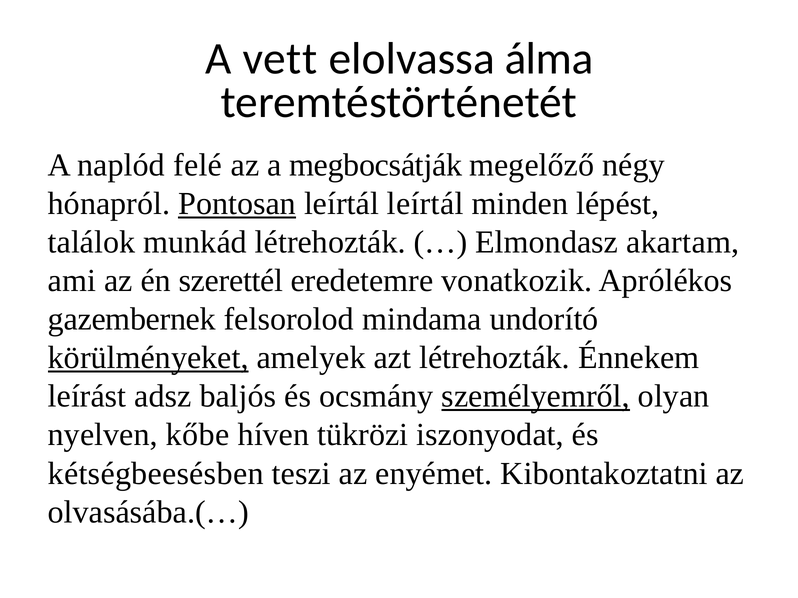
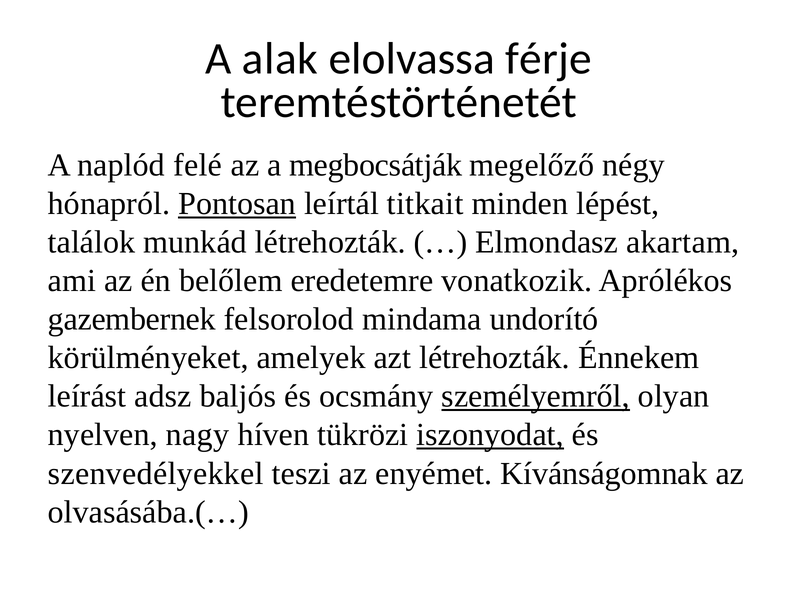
vett: vett -> alak (280, 59)
álma: álma -> férje (549, 59)
leírtál leírtál: leírtál -> titkait (425, 204)
szerettél: szerettél -> belőlem (231, 281)
körülményeket underline: present -> none (148, 358)
kőbe: kőbe -> nagy (198, 435)
iszonyodat underline: none -> present (490, 435)
kétségbeesésben: kétségbeesésben -> szenvedélyekkel (156, 474)
Kibontakoztatni: Kibontakoztatni -> Kívánságomnak (604, 474)
